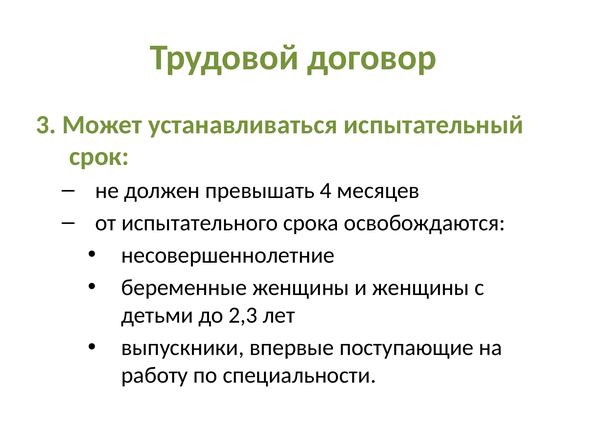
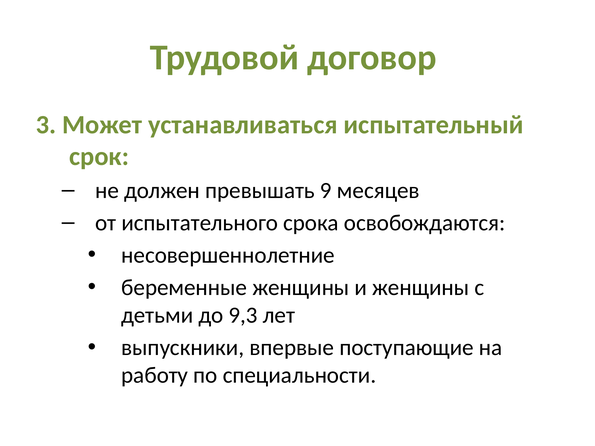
4: 4 -> 9 (326, 191)
2,3: 2,3 -> 9,3 (243, 315)
